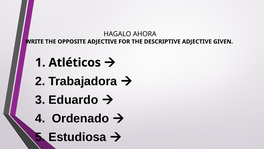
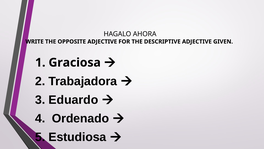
Atléticos: Atléticos -> Graciosa (75, 62)
